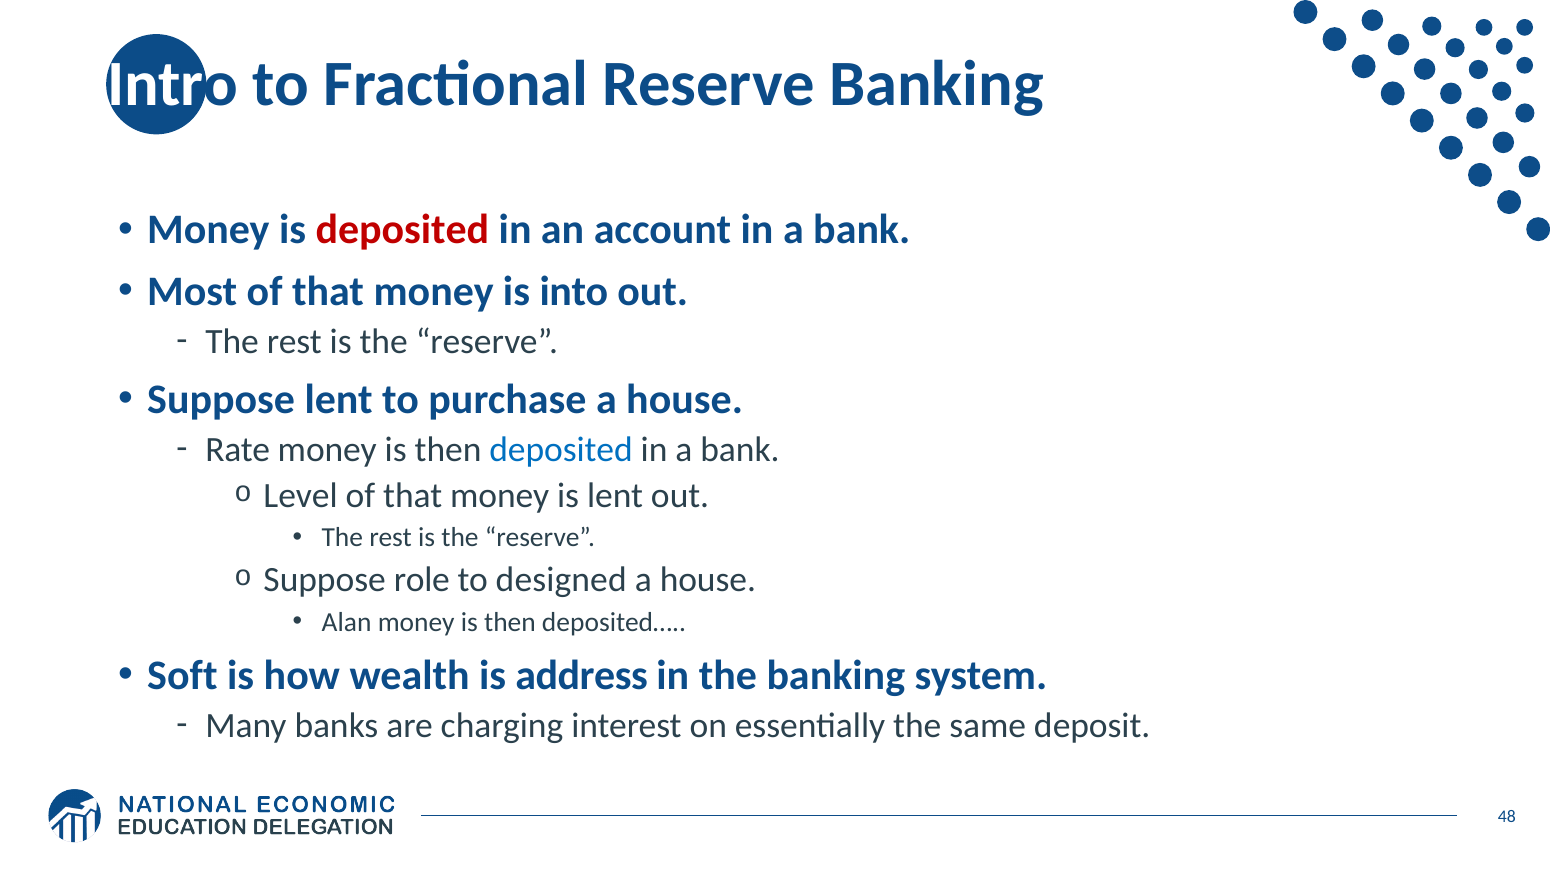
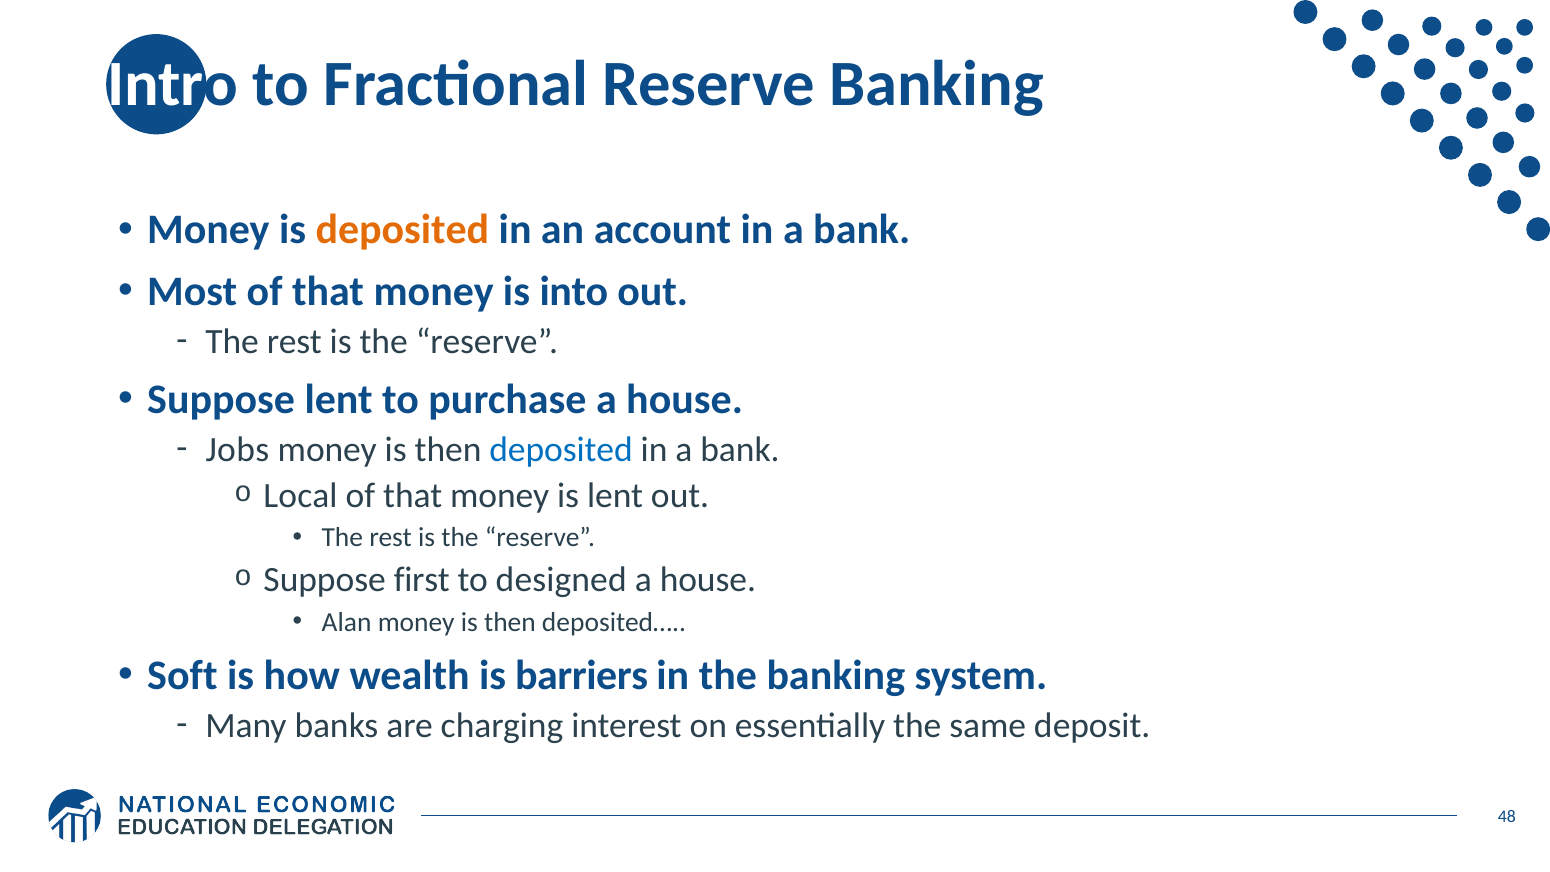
deposited colour: red -> orange (402, 230)
Rate: Rate -> Jobs (237, 449)
Level: Level -> Local (301, 496)
role: role -> first (422, 580)
address: address -> barriers (582, 675)
